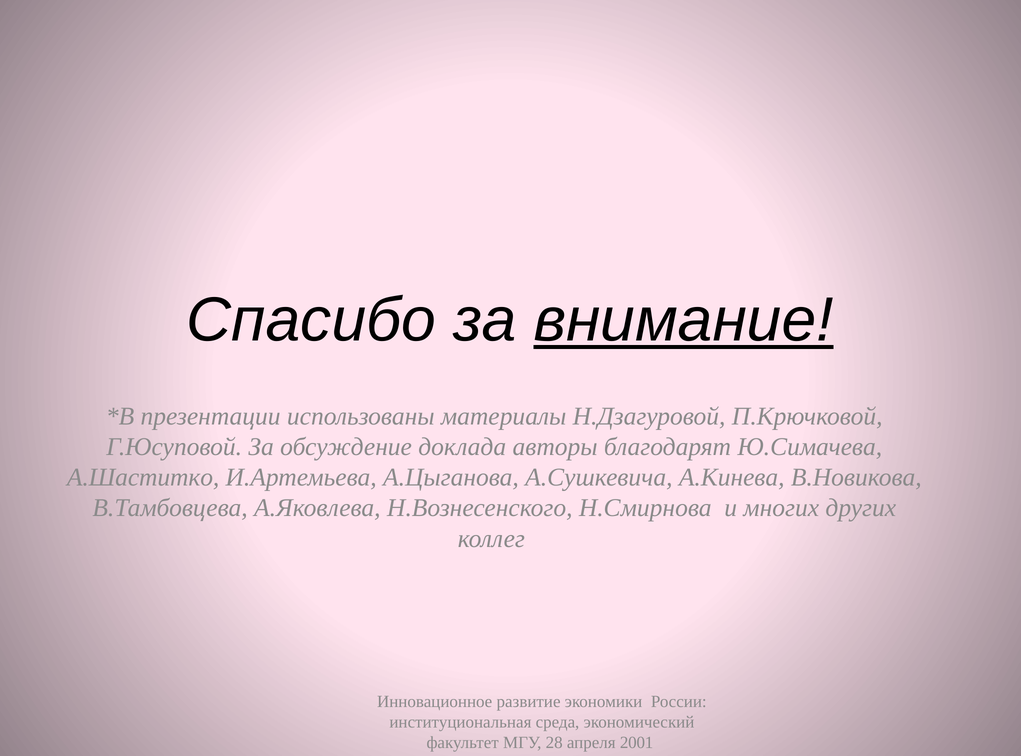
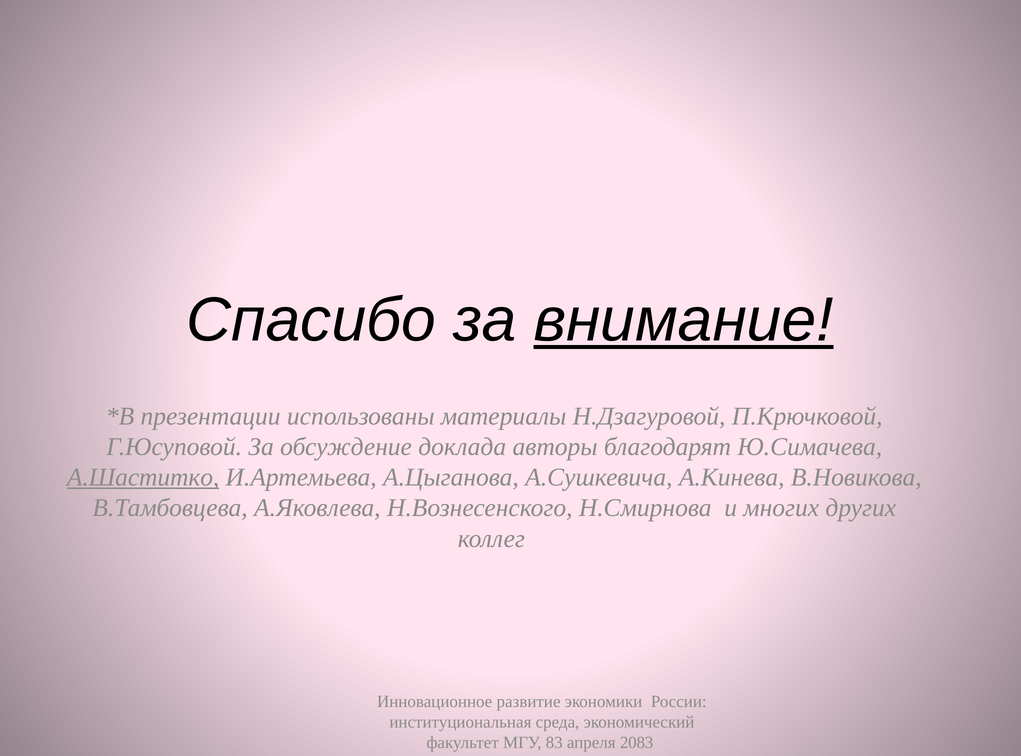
А.Шаститко underline: none -> present (143, 477)
28: 28 -> 83 (554, 742)
2001: 2001 -> 2083 (637, 742)
